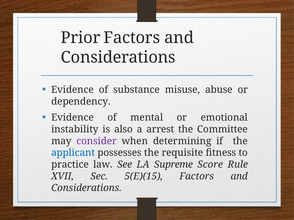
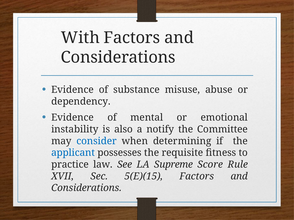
Prior: Prior -> With (80, 38)
arrest: arrest -> notify (160, 130)
consider colour: purple -> blue (97, 141)
